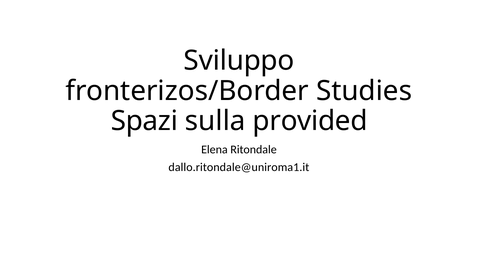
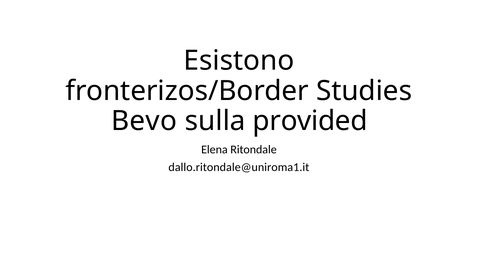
Sviluppo: Sviluppo -> Esistono (239, 61)
Spazi: Spazi -> Bevo (144, 121)
